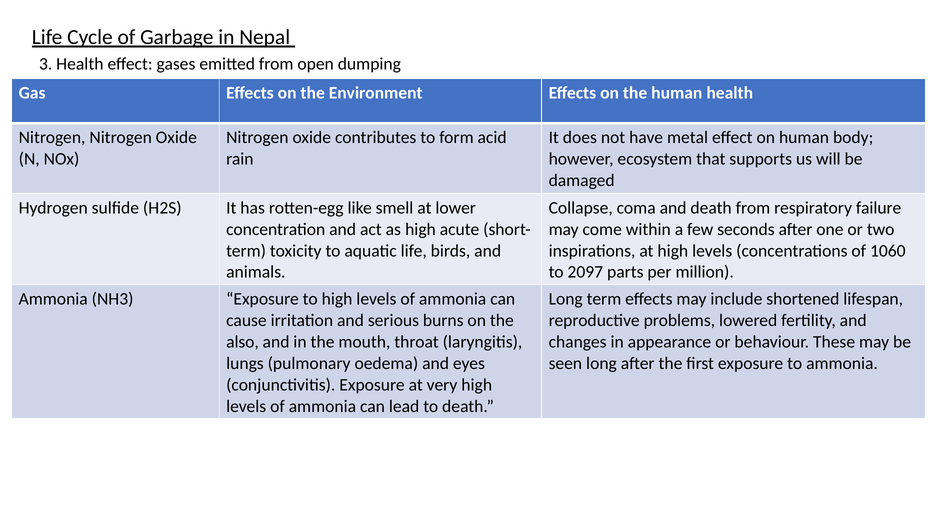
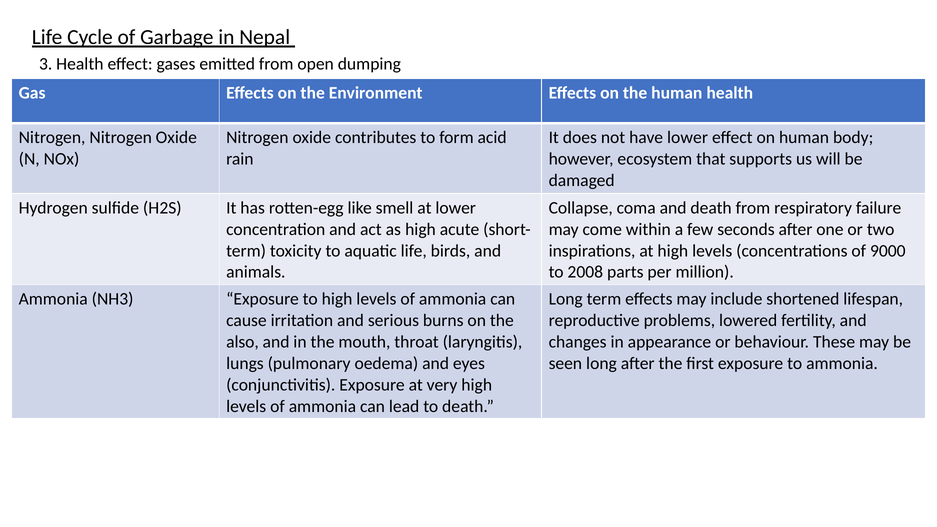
have metal: metal -> lower (688, 138)
1060: 1060 -> 9000 (888, 251)
2097: 2097 -> 2008 (585, 272)
